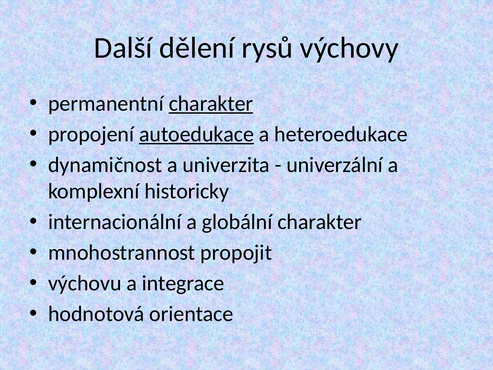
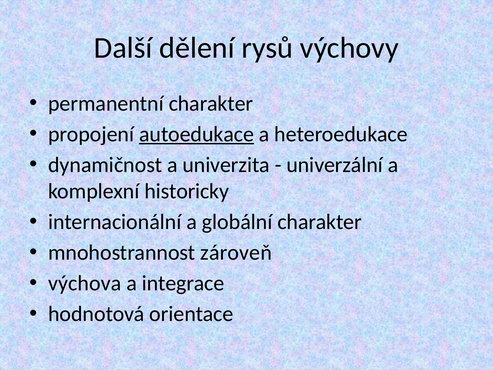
charakter underline: present -> none (211, 103)
propojit: propojit -> zároveň (236, 252)
výchovu: výchovu -> výchova (85, 283)
